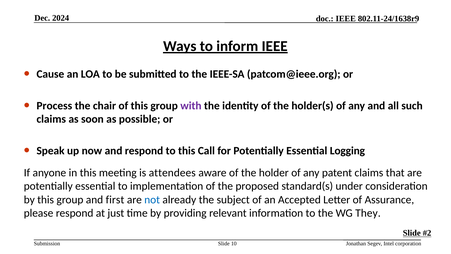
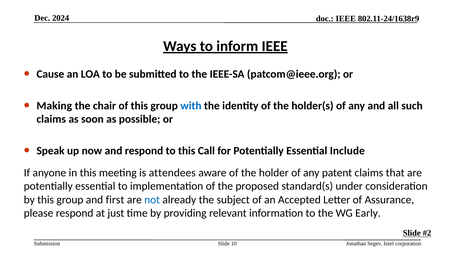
Process: Process -> Making (54, 106)
with colour: purple -> blue (191, 106)
Logging: Logging -> Include (347, 151)
They: They -> Early (368, 213)
